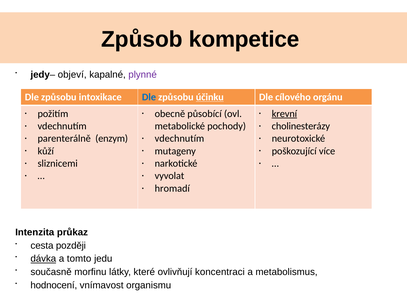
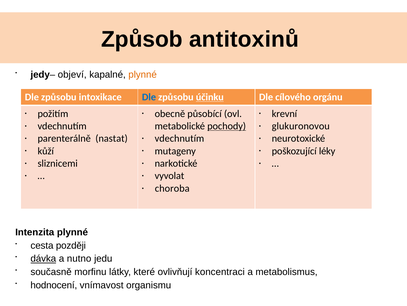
kompetice: kompetice -> antitoxinů (244, 39)
plynné colour: purple -> orange (143, 75)
krevní underline: present -> none (284, 113)
pochody underline: none -> present (227, 126)
cholinesterázy: cholinesterázy -> glukuronovou (301, 126)
enzym: enzym -> nastat (112, 138)
více: více -> léky (327, 151)
hromadí: hromadí -> choroba (172, 188)
Intenzita průkaz: průkaz -> plynné (72, 232)
tomto: tomto -> nutno (79, 258)
